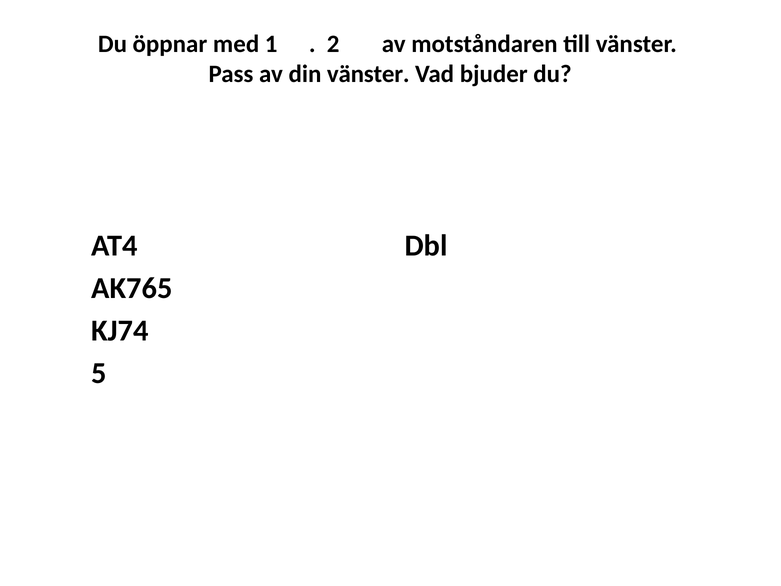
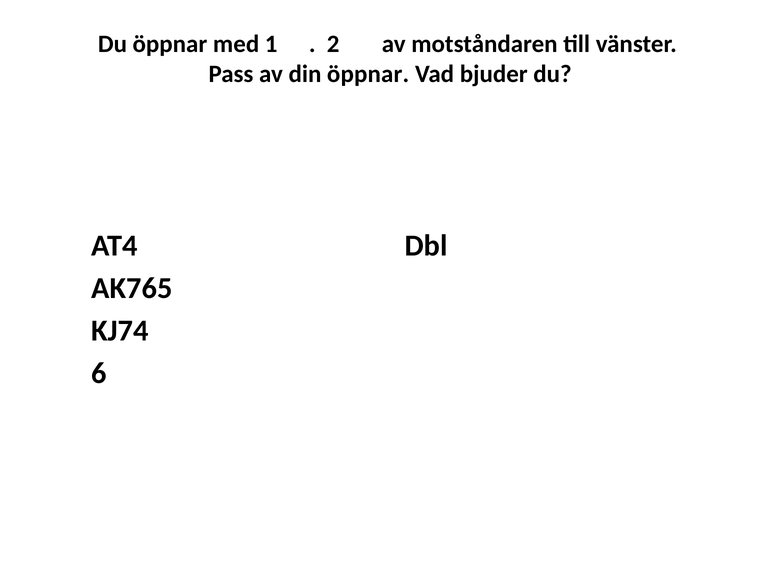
din vänster: vänster -> öppnar (368, 74)
5: 5 -> 6 (99, 373)
